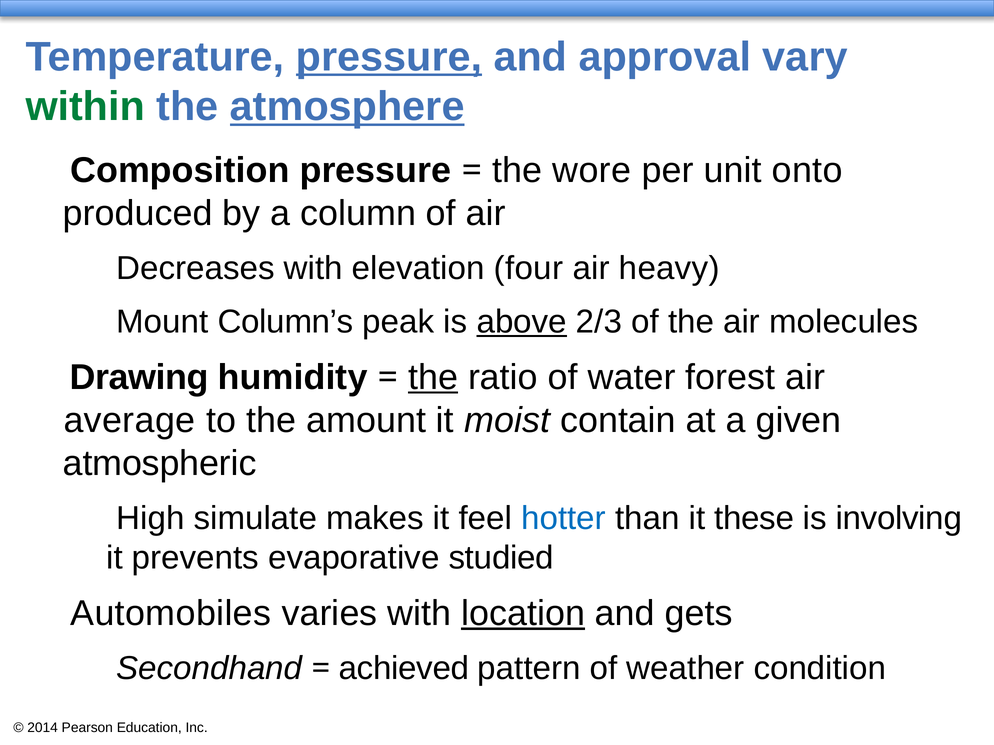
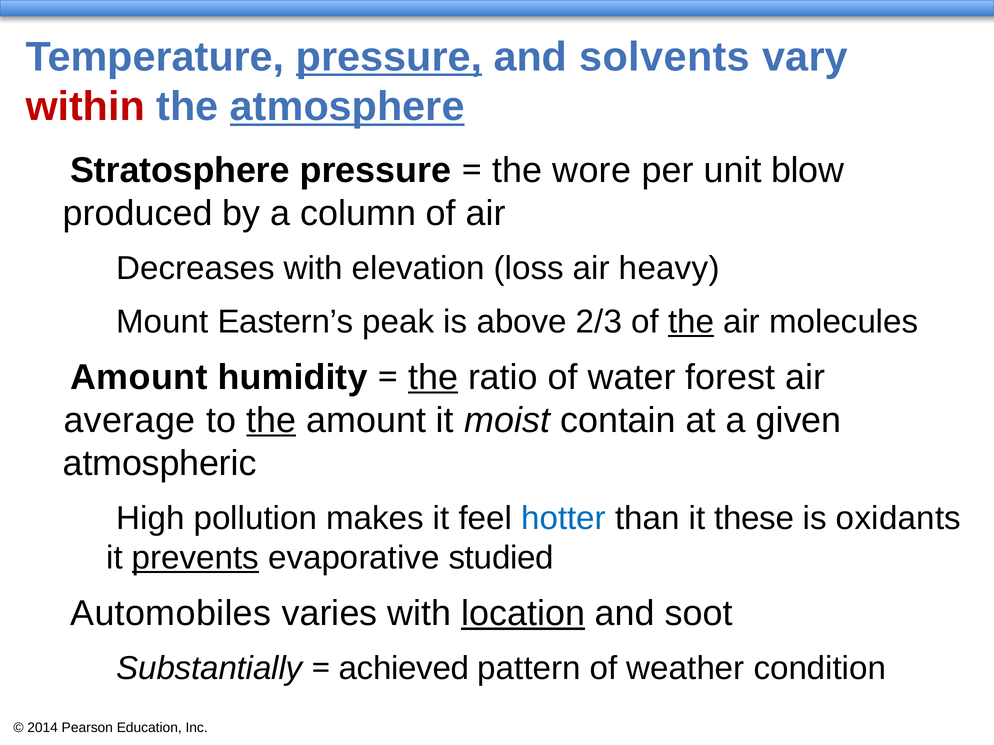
approval: approval -> solvents (665, 57)
within colour: green -> red (85, 107)
Composition: Composition -> Stratosphere (180, 170)
onto: onto -> blow (808, 170)
four: four -> loss (529, 268)
Column’s: Column’s -> Eastern’s (286, 322)
above underline: present -> none (522, 322)
the underline: none -> present (691, 322)
Drawing: Drawing -> Amount (139, 377)
the underline: none -> present (271, 421)
simulate: simulate -> pollution (255, 519)
involving: involving -> oxidants (899, 519)
prevents underline: none -> present (195, 558)
gets: gets -> soot (699, 614)
Secondhand: Secondhand -> Substantially (209, 669)
